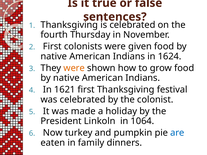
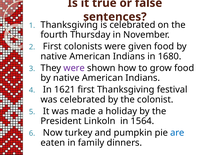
1624: 1624 -> 1680 (170, 56)
were colour: orange -> purple (74, 68)
1064: 1064 -> 1564 (142, 121)
